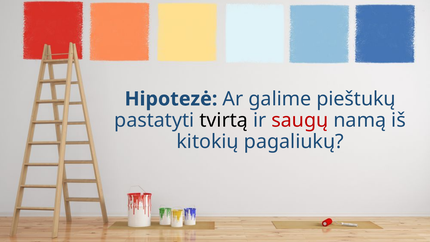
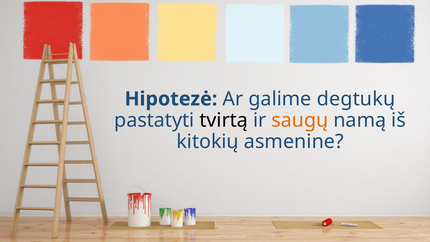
pieštukų: pieštukų -> degtukų (356, 99)
saugų colour: red -> orange (300, 120)
pagaliukų: pagaliukų -> asmenine (294, 142)
